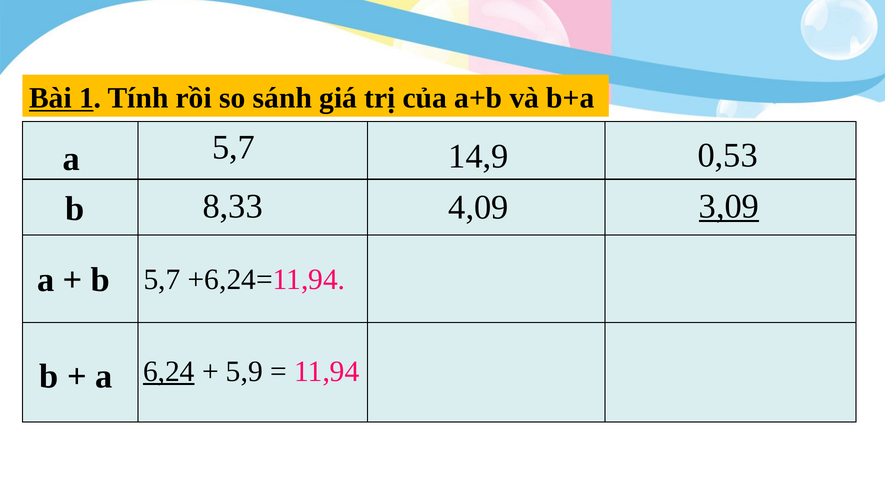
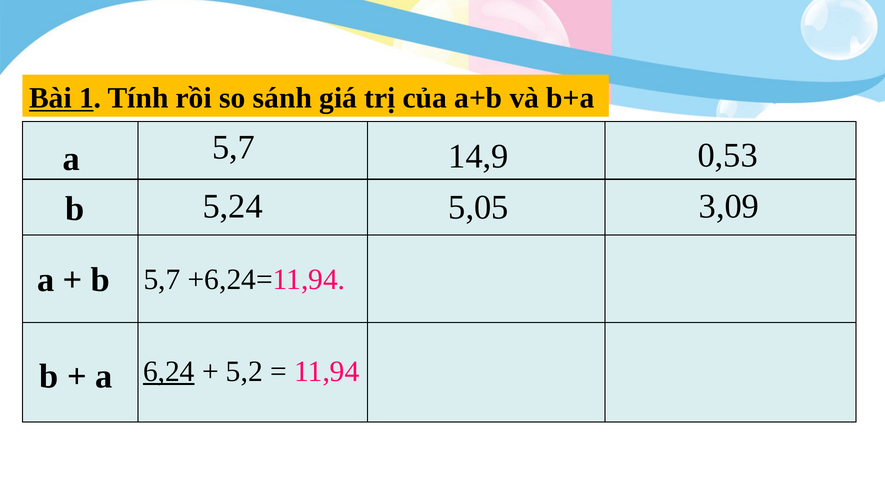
3,09 underline: present -> none (729, 206)
8,33: 8,33 -> 5,24 (233, 206)
4,09: 4,09 -> 5,05 (478, 208)
5,9: 5,9 -> 5,2 (244, 371)
